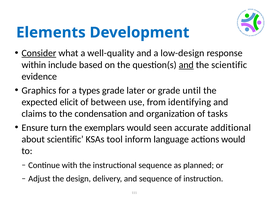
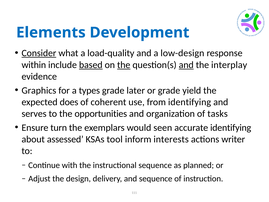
well-quality: well-quality -> load-quality (111, 53)
based underline: none -> present (91, 65)
the underline: none -> present (124, 65)
the scientific: scientific -> interplay (229, 65)
until: until -> yield (192, 90)
elicit: elicit -> does (69, 102)
between: between -> coherent (108, 102)
claims: claims -> serves (34, 114)
condensation: condensation -> opportunities (101, 114)
accurate additional: additional -> identifying (231, 127)
about scientific: scientific -> assessed (65, 139)
language: language -> interests (171, 139)
actions would: would -> writer (233, 139)
